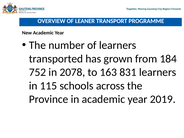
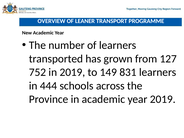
184: 184 -> 127 (168, 59)
in 2078: 2078 -> 2019 (72, 72)
163: 163 -> 149 (108, 72)
115: 115 -> 444 (49, 86)
